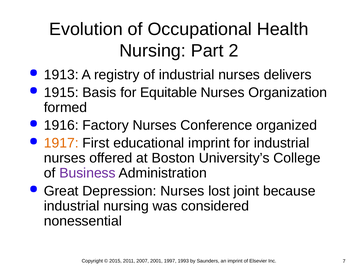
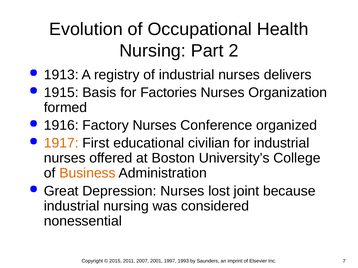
Equitable: Equitable -> Factories (169, 93)
educational imprint: imprint -> civilian (209, 143)
Business colour: purple -> orange (87, 173)
